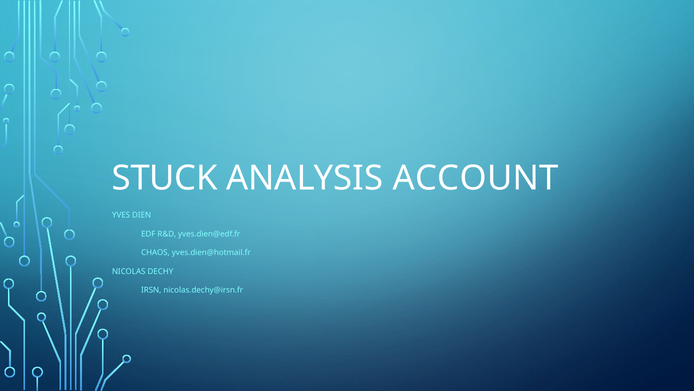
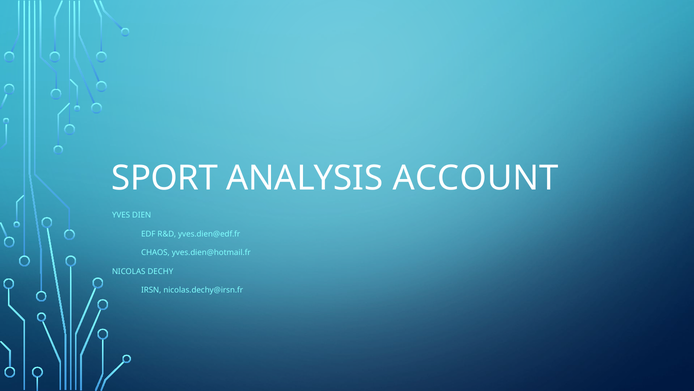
STUCK: STUCK -> SPORT (165, 178)
